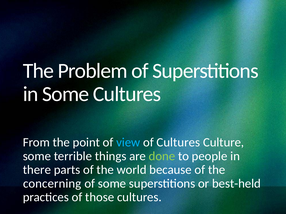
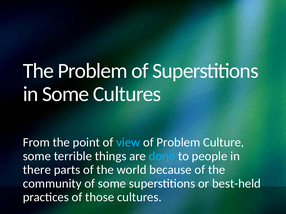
of Cultures: Cultures -> Problem (178, 143)
done colour: light green -> light blue (162, 156)
concerning: concerning -> community (52, 184)
